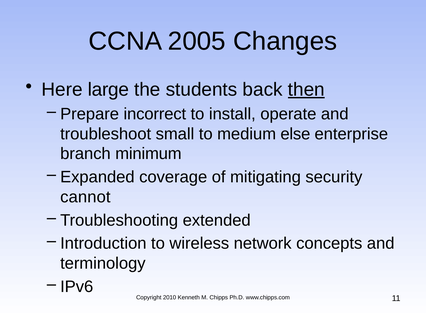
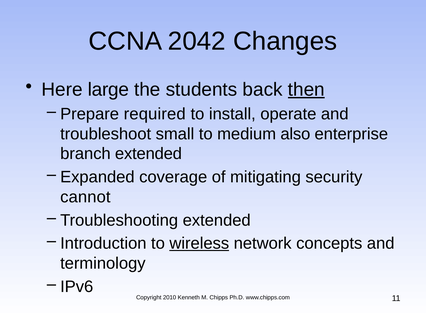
2005: 2005 -> 2042 (197, 41)
incorrect: incorrect -> required (155, 114)
else: else -> also (295, 134)
branch minimum: minimum -> extended (148, 154)
wireless underline: none -> present (199, 243)
